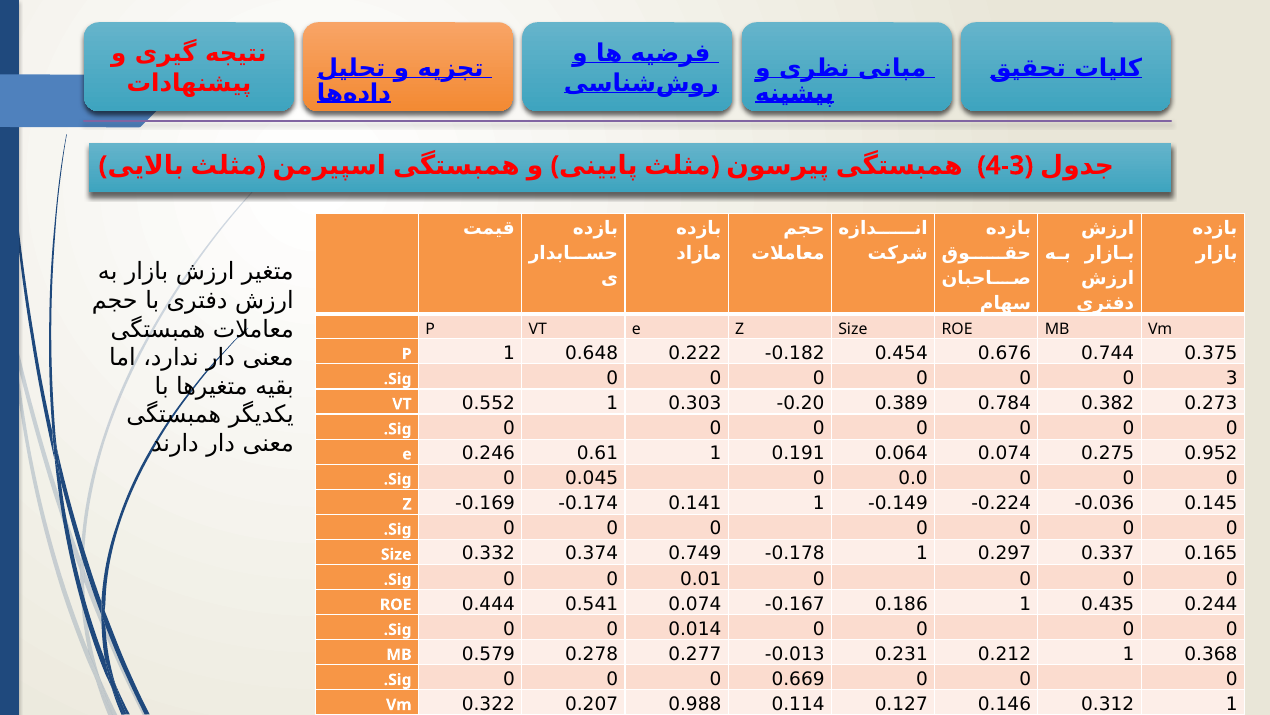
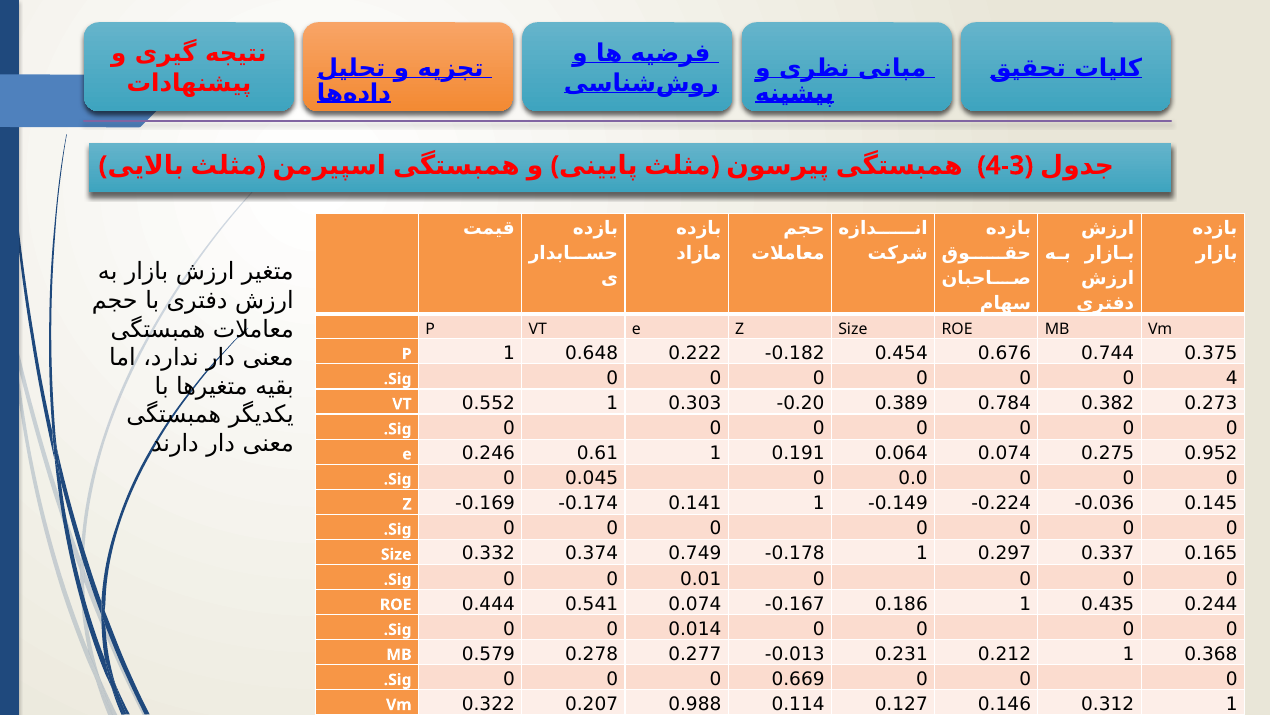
0 3: 3 -> 4 (1232, 378)
